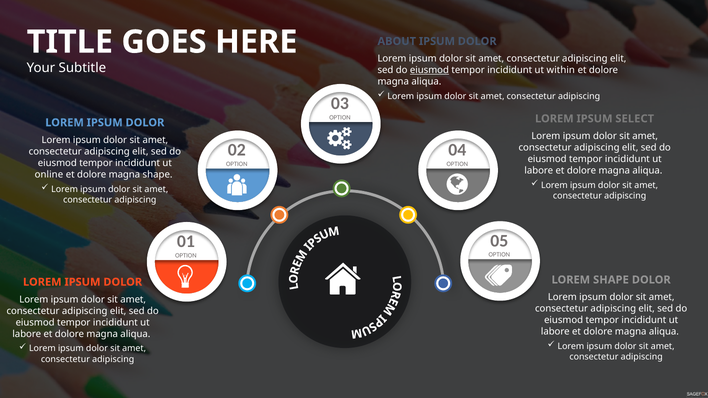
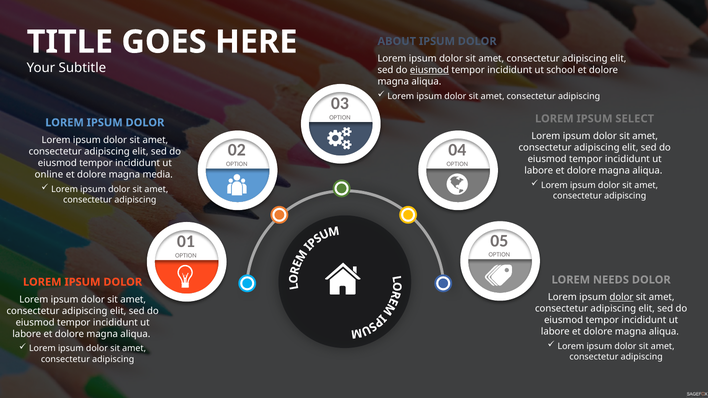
within: within -> school (561, 70)
magna shape: shape -> media (158, 175)
LOREM SHAPE: SHAPE -> NEEDS (611, 280)
dolor underline: none -> present (621, 297)
